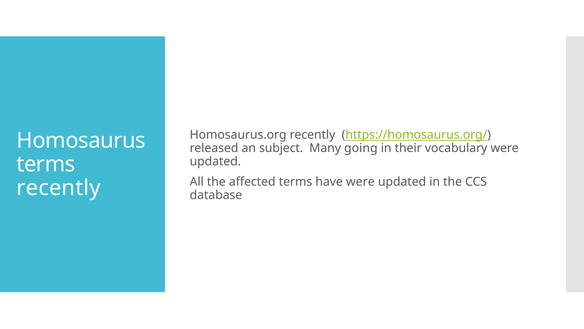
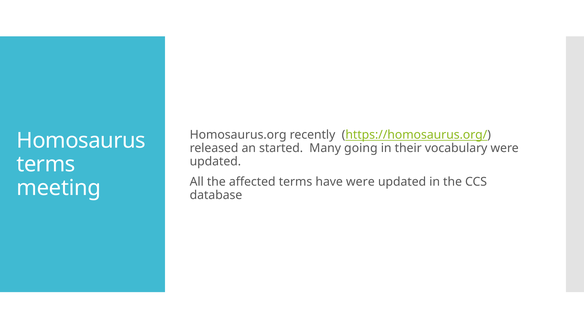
subject: subject -> started (281, 148)
recently: recently -> meeting (59, 188)
